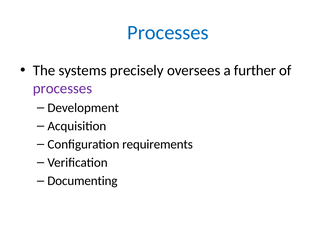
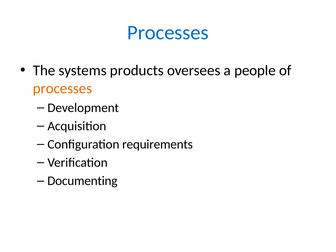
precisely: precisely -> products (137, 70)
further: further -> people (255, 70)
processes colour: purple -> orange (62, 88)
